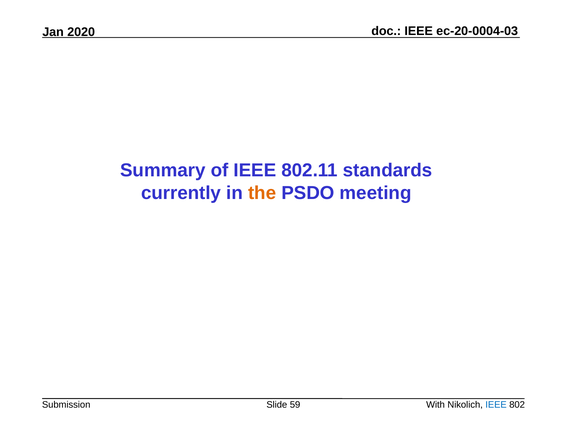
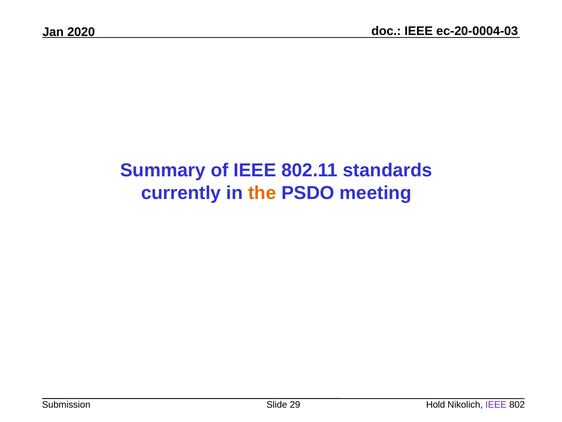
59: 59 -> 29 (295, 404)
With: With -> Hold (436, 404)
IEEE colour: blue -> purple (496, 404)
